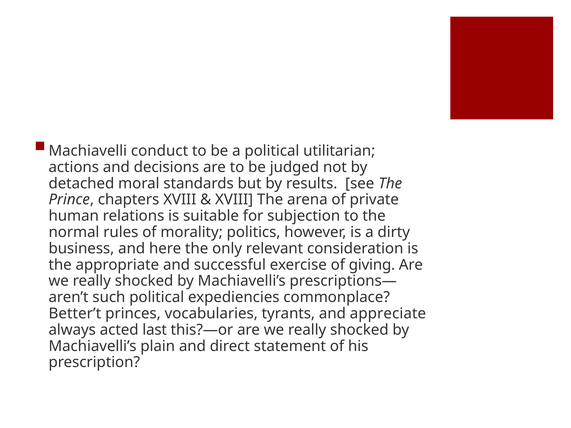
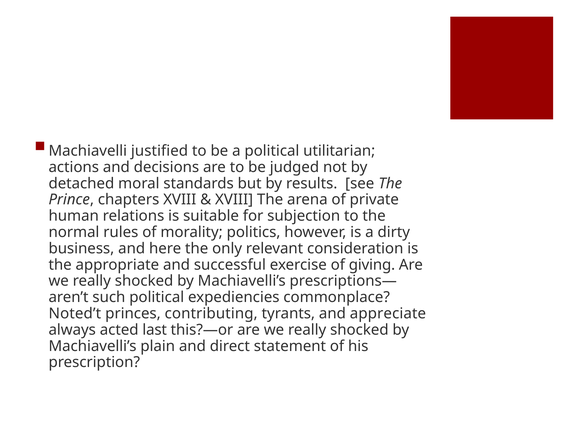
conduct: conduct -> justified (160, 151)
Better’t: Better’t -> Noted’t (75, 314)
vocabularies: vocabularies -> contributing (211, 314)
